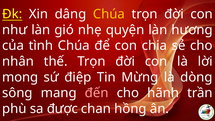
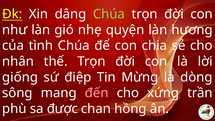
Chúa colour: yellow -> light green (109, 14)
mong: mong -> giống (20, 77)
hãnh: hãnh -> xứng (163, 93)
